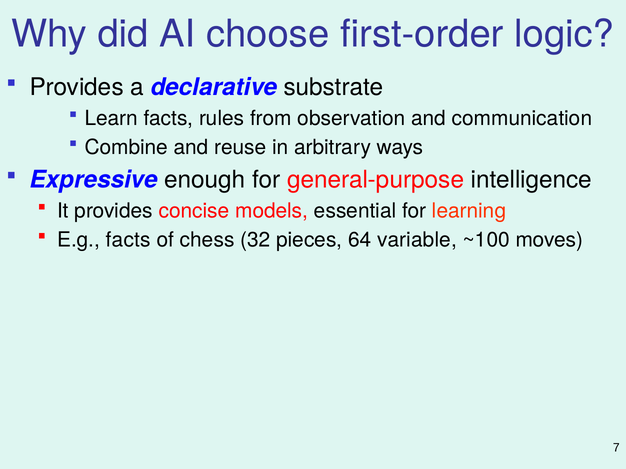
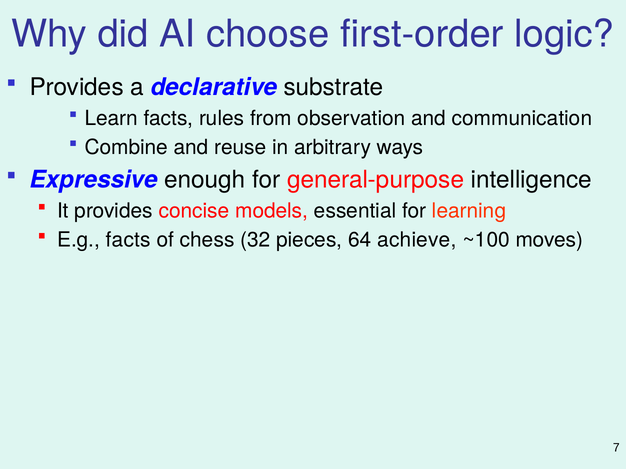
variable: variable -> achieve (417, 240)
